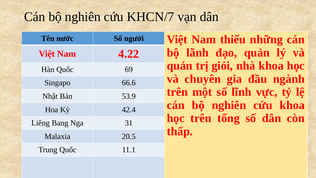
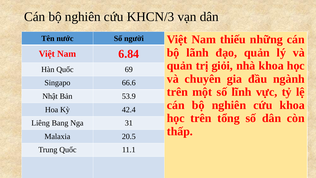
KHCN/7: KHCN/7 -> KHCN/3 (151, 17)
4.22: 4.22 -> 6.84 (129, 54)
